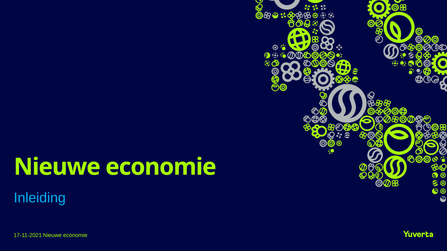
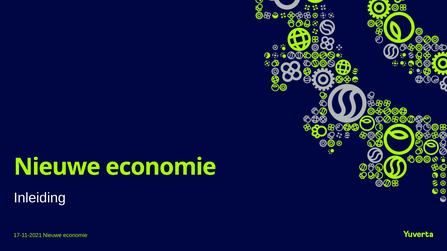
Inleiding colour: light blue -> white (40, 198)
